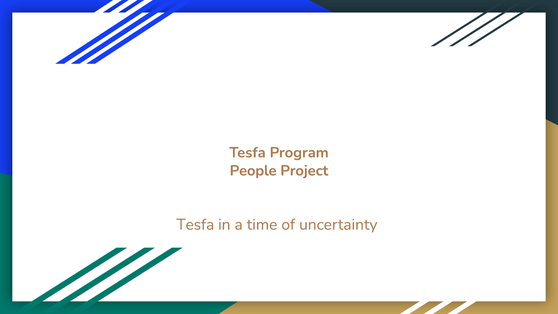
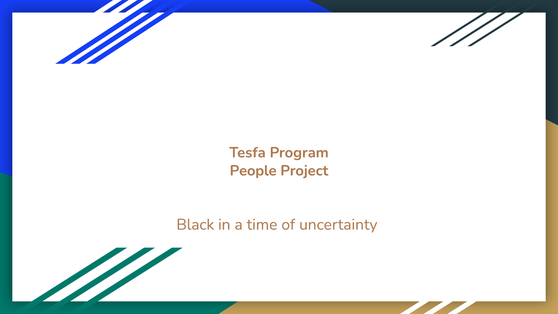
Tesfa: Tesfa -> Black (195, 224)
